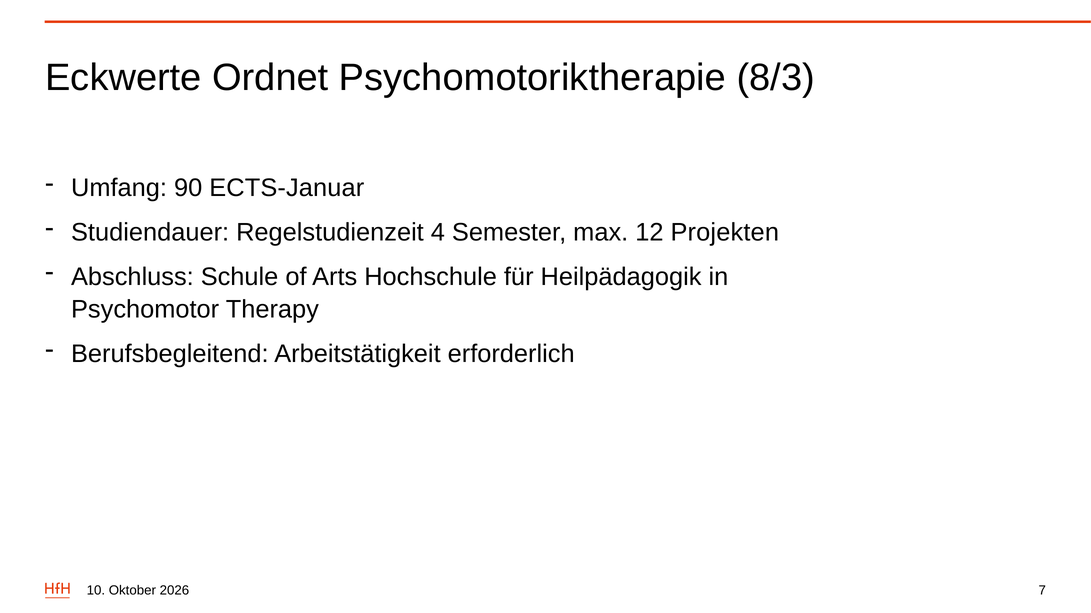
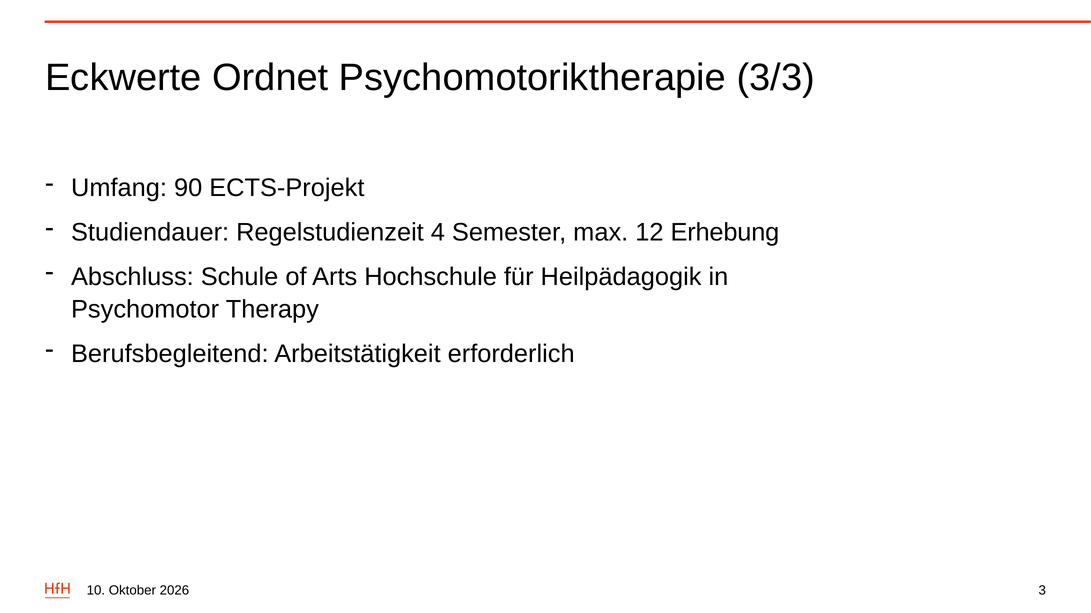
8/3: 8/3 -> 3/3 (776, 78)
ECTS-Januar: ECTS-Januar -> ECTS-Projekt (287, 188)
Projekten: Projekten -> Erhebung (725, 232)
7: 7 -> 3 (1042, 591)
